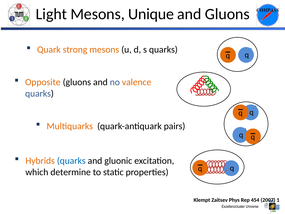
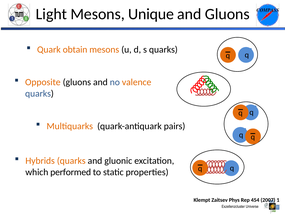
strong: strong -> obtain (75, 50)
quarks colour: blue -> orange (71, 161)
determine: determine -> performed (71, 172)
